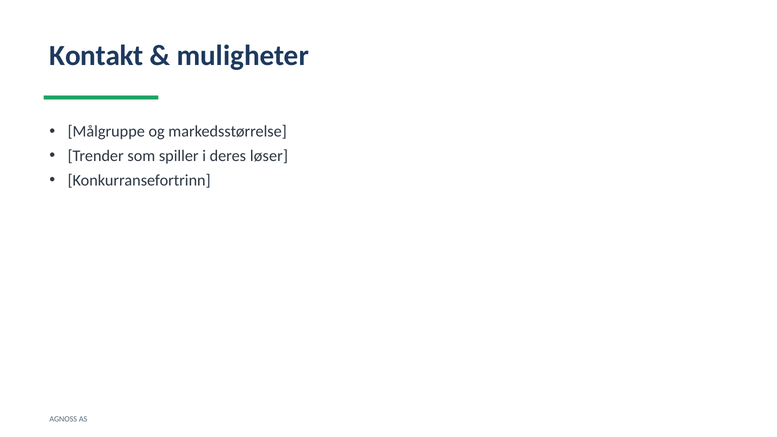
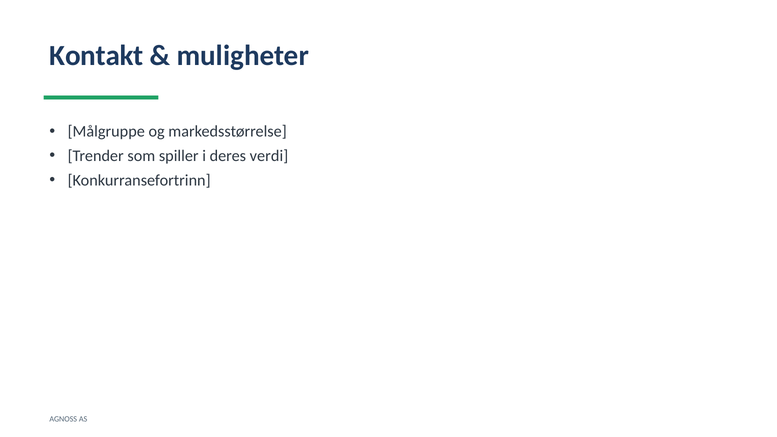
løser: løser -> verdi (269, 156)
